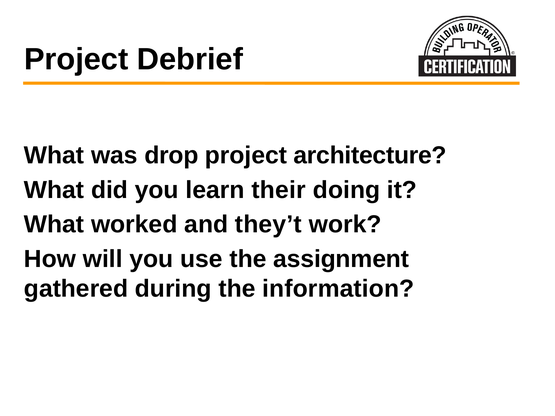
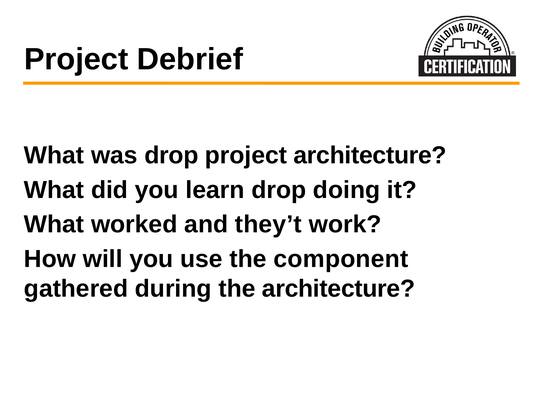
learn their: their -> drop (279, 190)
assignment: assignment -> component (341, 259)
the information: information -> architecture (338, 289)
